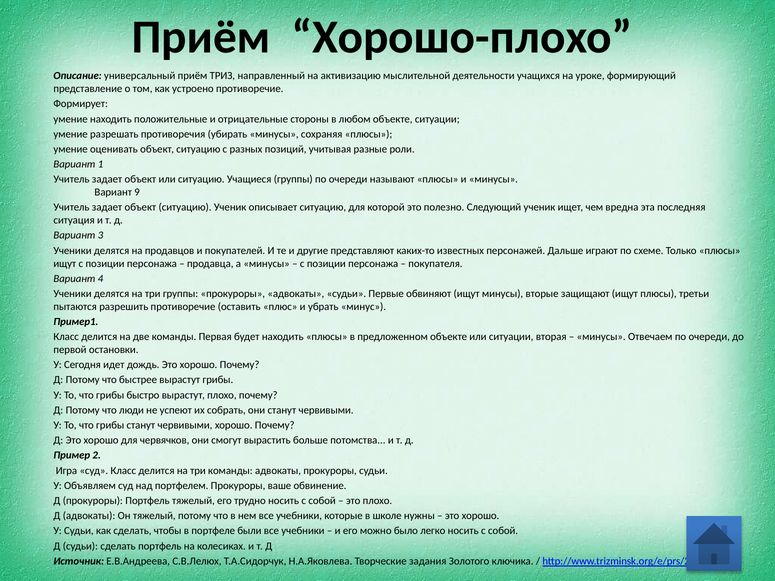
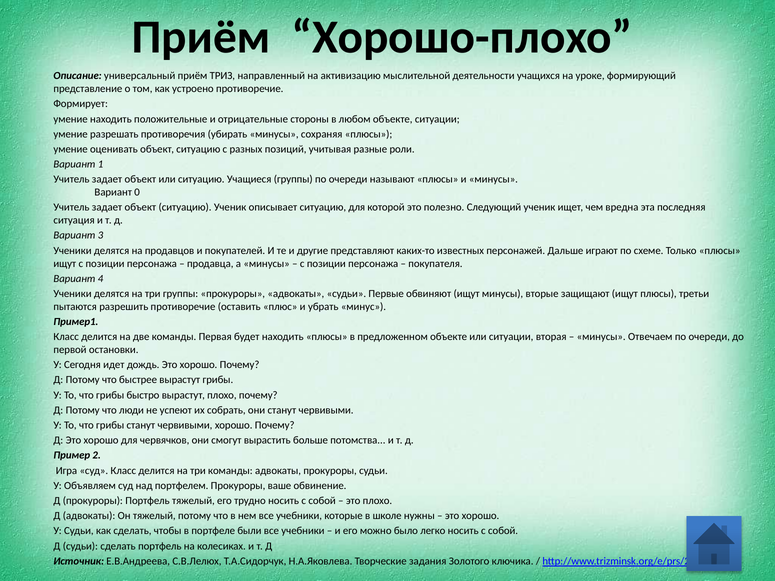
9: 9 -> 0 (137, 192)
